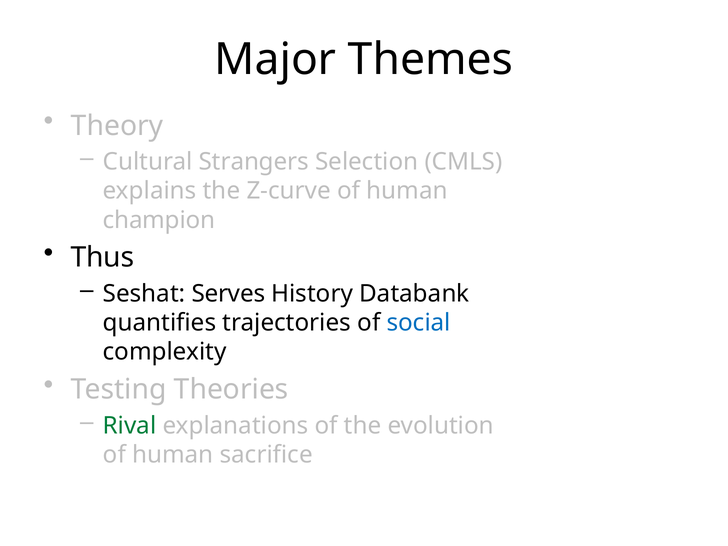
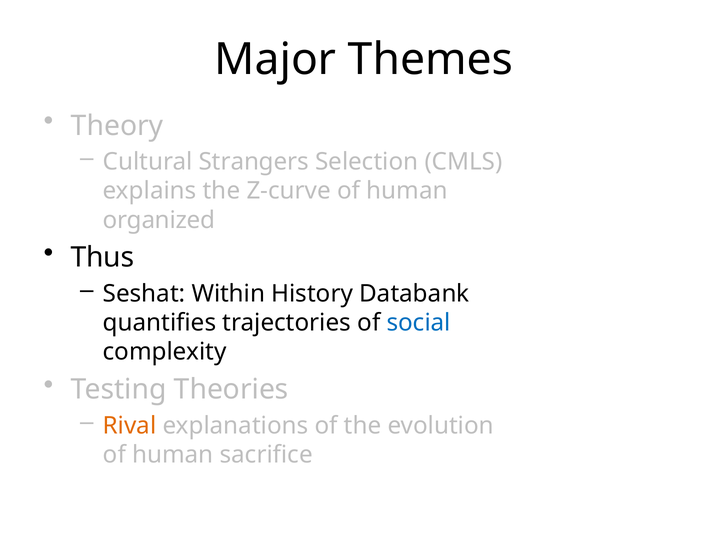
champion: champion -> organized (159, 220)
Serves: Serves -> Within (228, 294)
Rival colour: green -> orange (130, 426)
